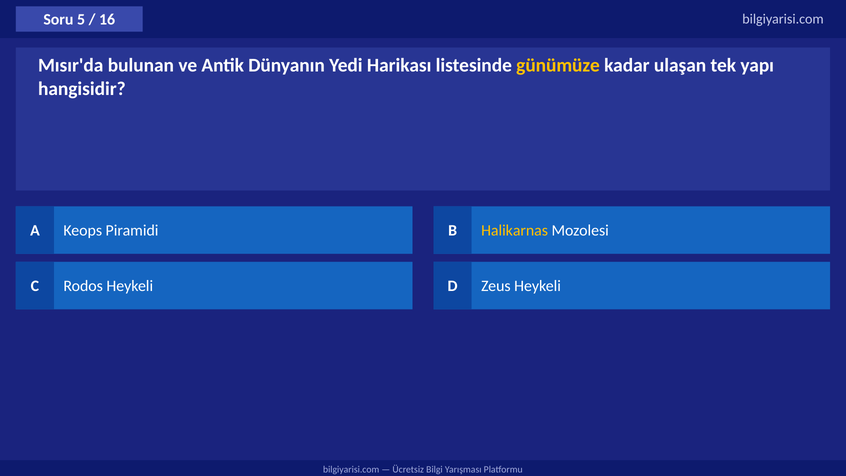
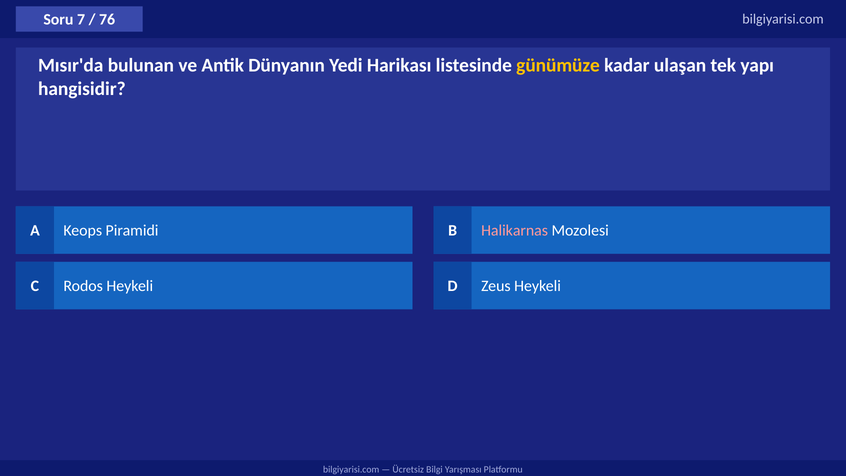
5: 5 -> 7 (81, 19)
16: 16 -> 76 (107, 19)
Halikarnas colour: yellow -> pink (515, 230)
